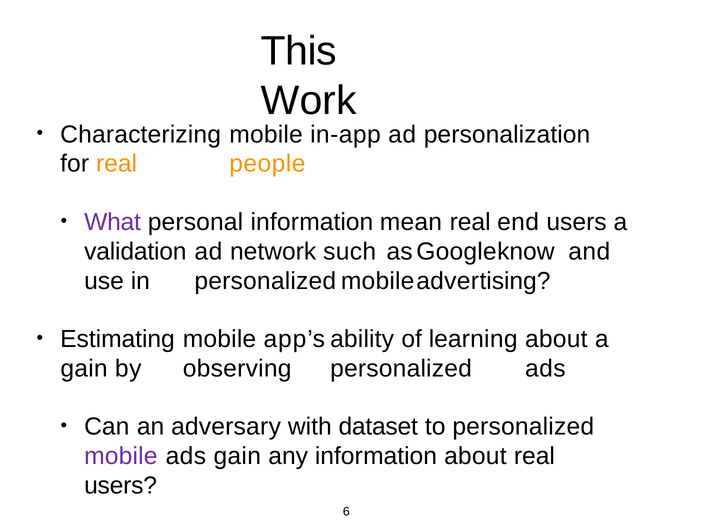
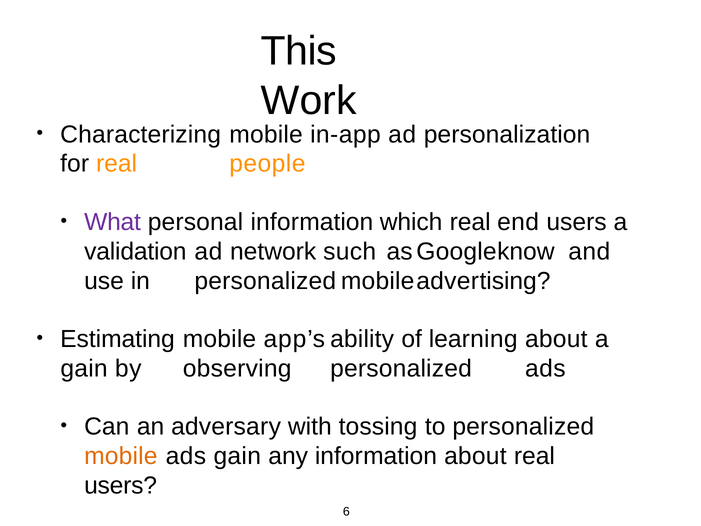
mean: mean -> which (411, 222)
dataset: dataset -> tossing (378, 427)
mobile colour: purple -> orange (121, 456)
